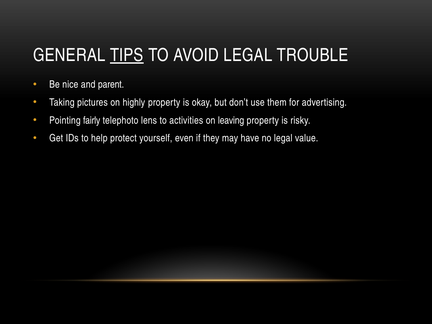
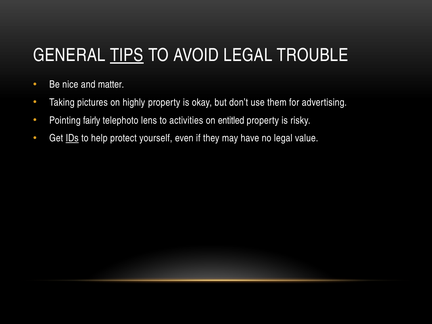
parent: parent -> matter (111, 85)
leaving: leaving -> entitled (231, 120)
IDs underline: none -> present (72, 138)
